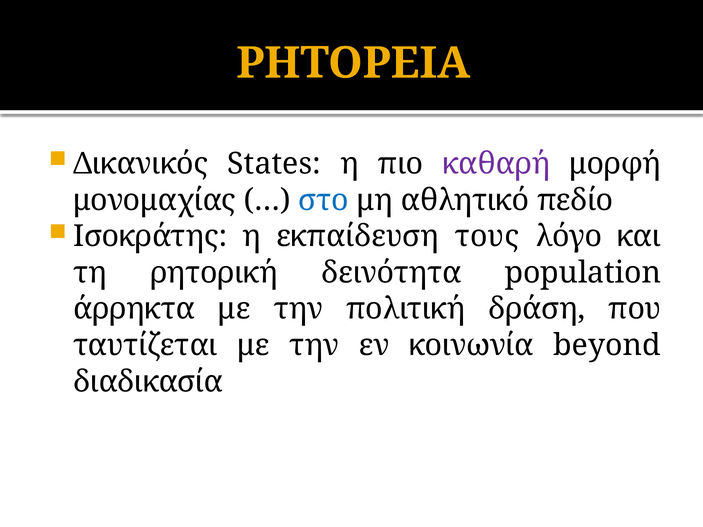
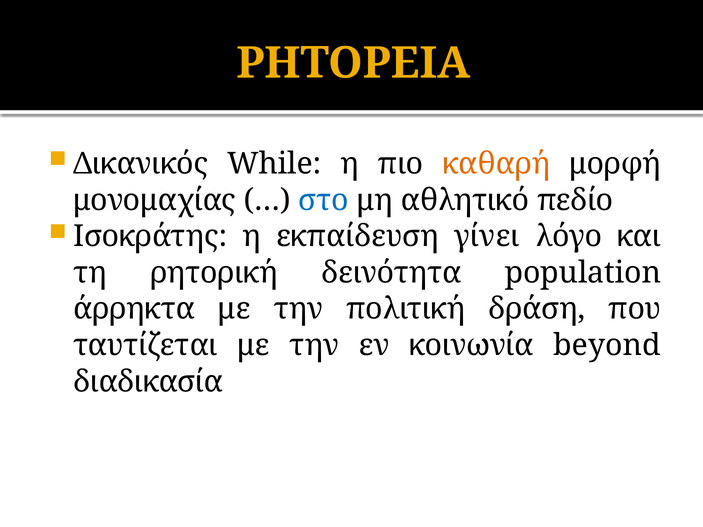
States: States -> While (274, 164)
καθαρή colour: purple -> orange (496, 164)
τους: τους -> γίνει (487, 236)
